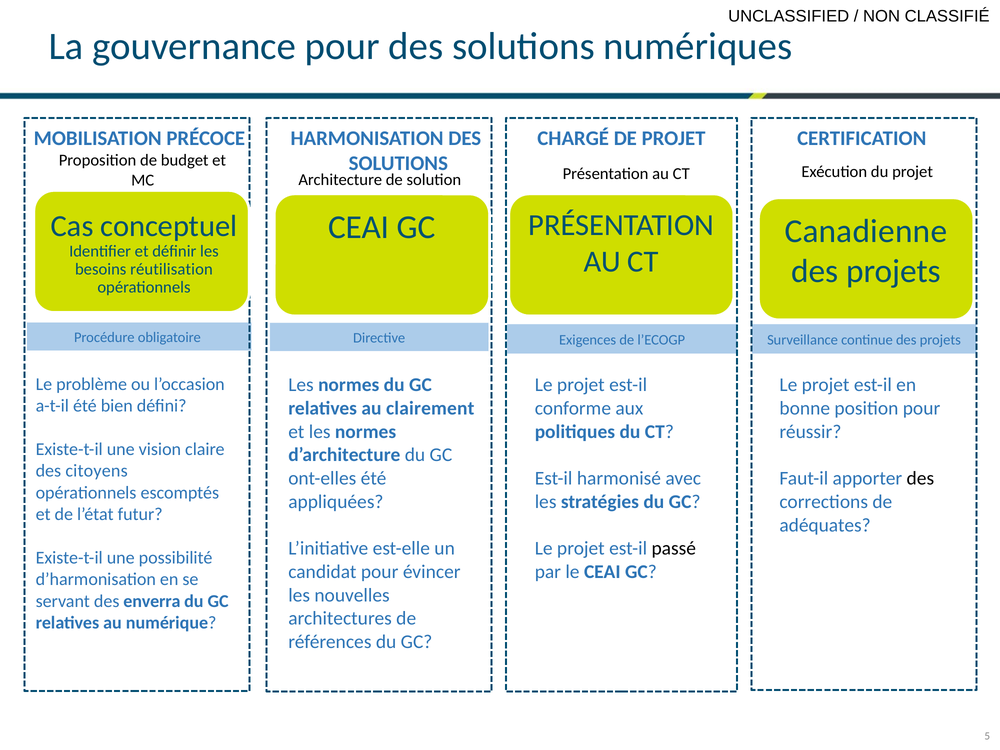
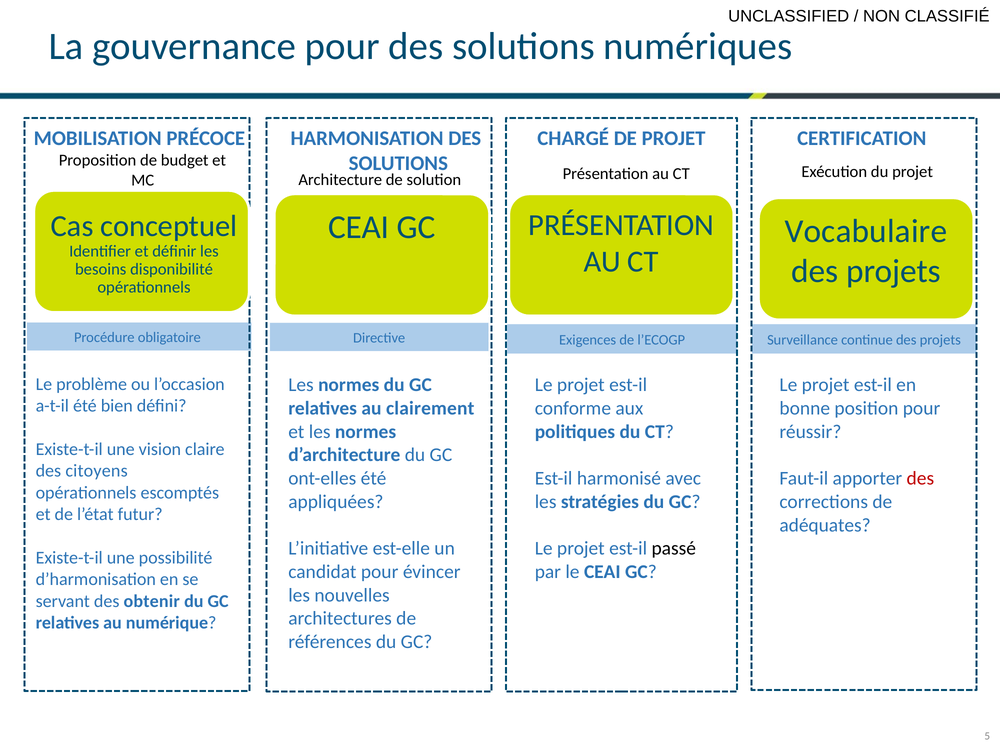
Canadienne: Canadienne -> Vocabulaire (866, 231)
réutilisation: réutilisation -> disponibilité (172, 269)
des colour: black -> red (920, 478)
enverra: enverra -> obtenir (152, 601)
